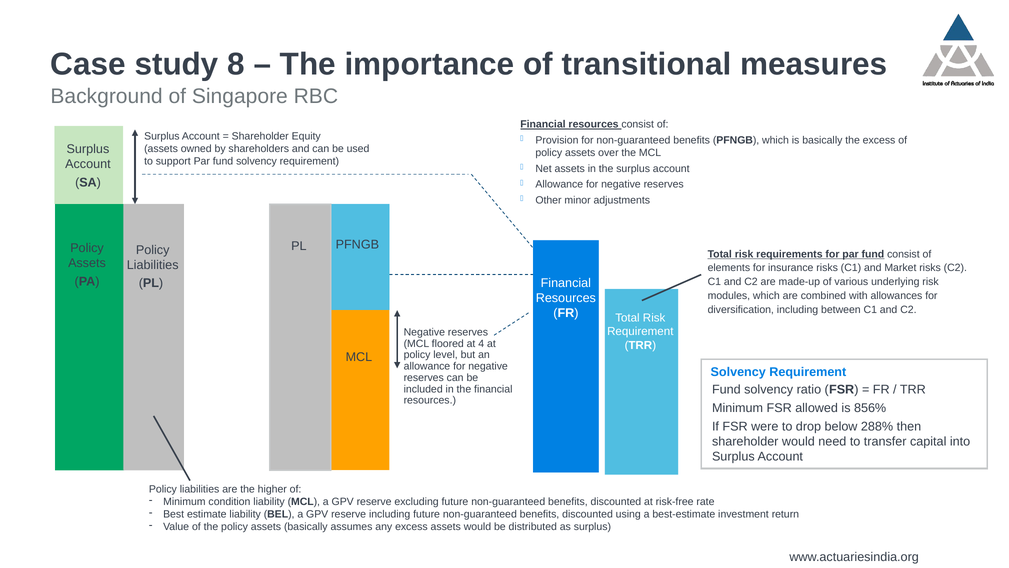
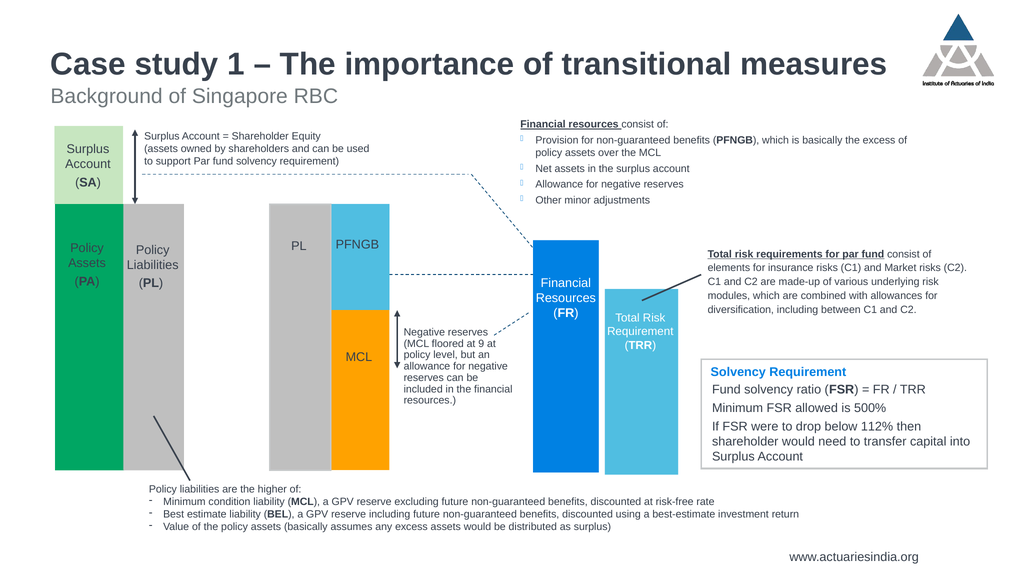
8: 8 -> 1 (236, 64)
4: 4 -> 9 (481, 343)
856%: 856% -> 500% (870, 408)
288%: 288% -> 112% (877, 426)
